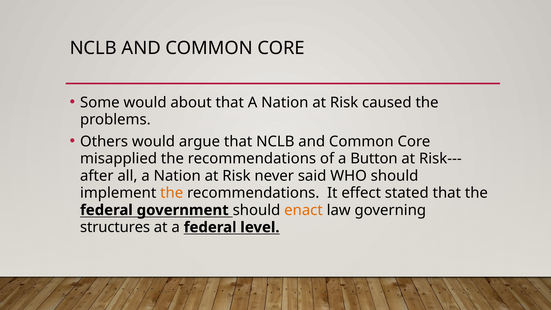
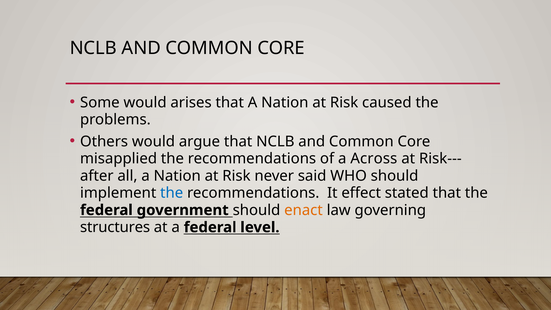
about: about -> arises (191, 102)
Button: Button -> Across (374, 159)
the colour: orange -> blue (172, 193)
